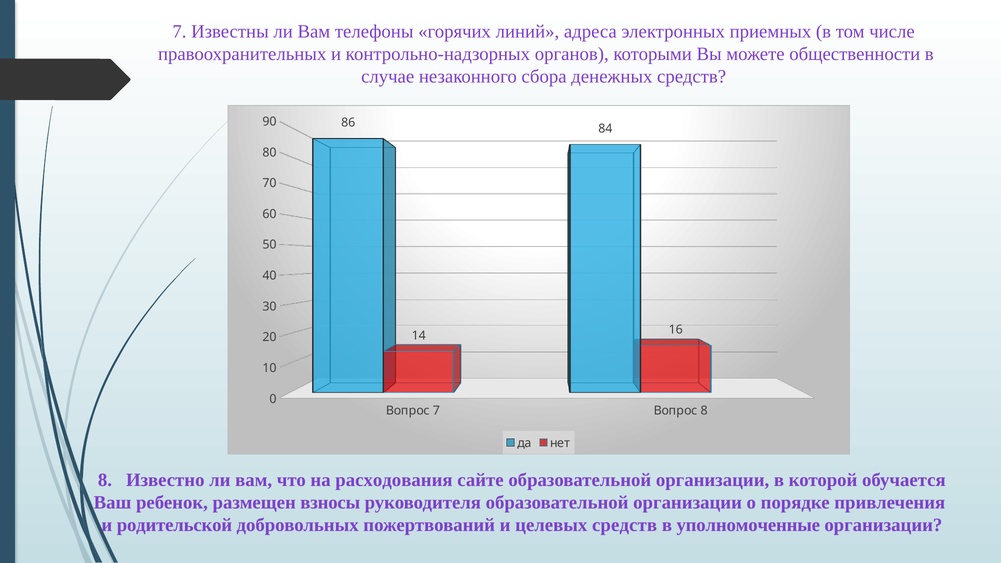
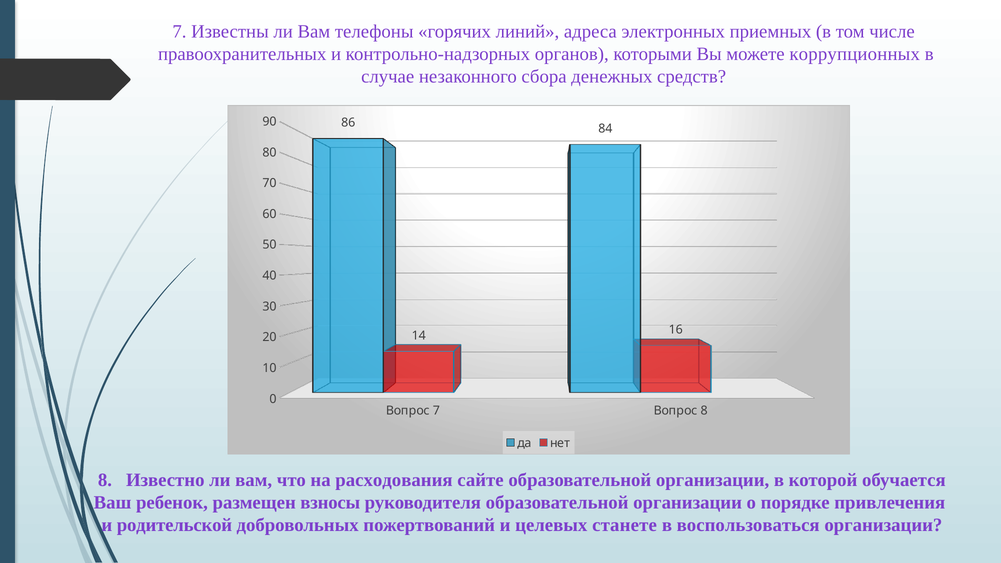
общественности: общественности -> коррупционных (855, 54)
целевых средств: средств -> станете (625, 525)
уполномоченные: уполномоченные -> воспользоваться (748, 525)
